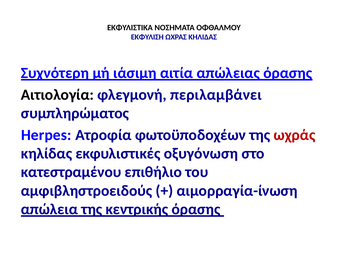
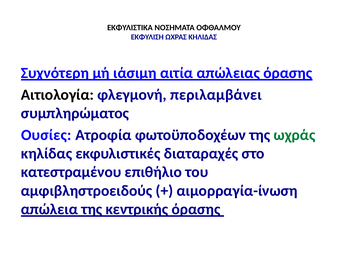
Herpes: Herpes -> Ουσίες (46, 135)
ωχράς colour: red -> green (295, 135)
οξυγόνωση: οξυγόνωση -> διαταραχές (201, 154)
